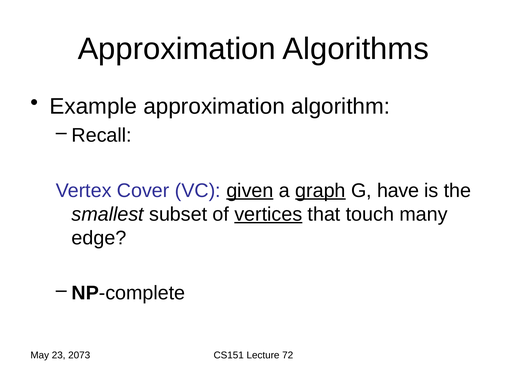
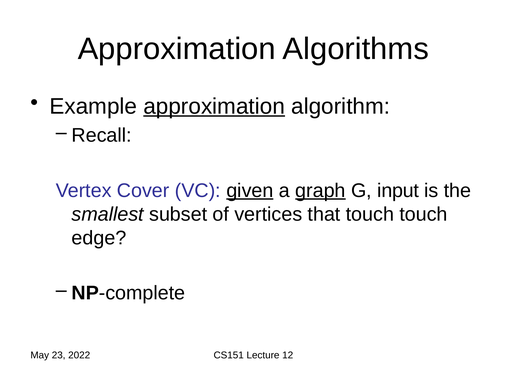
approximation underline: none -> present (214, 106)
have: have -> input (398, 191)
vertices underline: present -> none (268, 214)
touch many: many -> touch (424, 214)
2073: 2073 -> 2022 (79, 355)
72: 72 -> 12 (288, 355)
